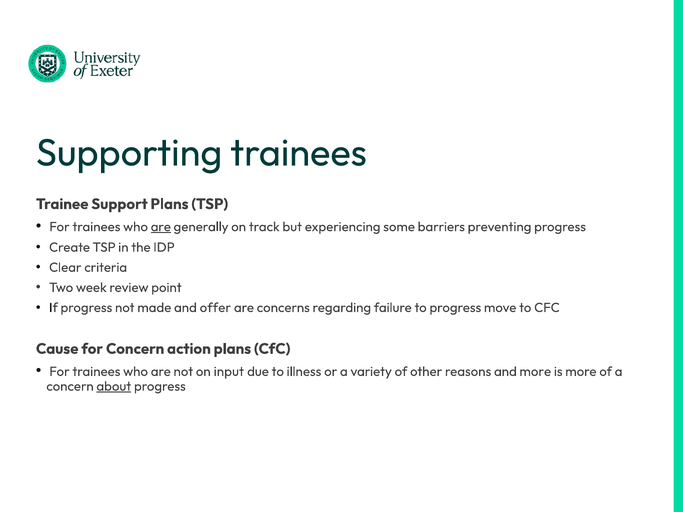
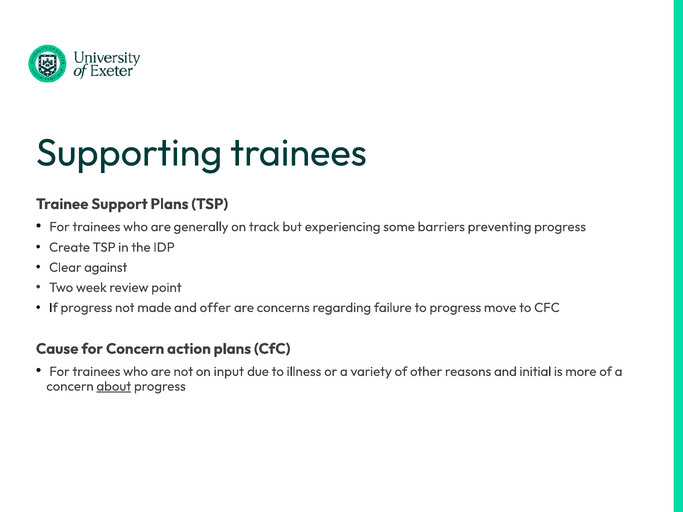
are underline: present -> none (161, 227)
criteria: criteria -> against (106, 268)
and more: more -> initial (535, 372)
